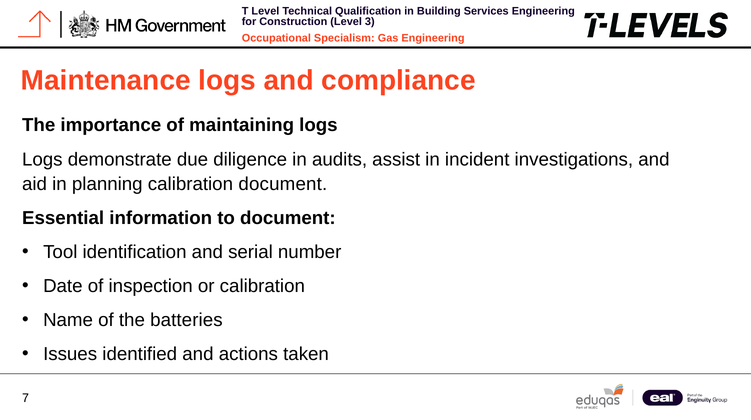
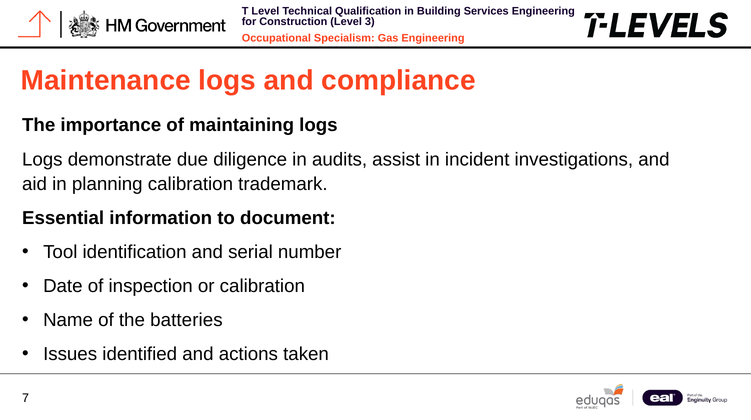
calibration document: document -> trademark (283, 184)
